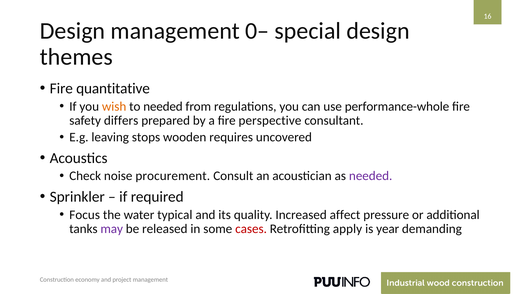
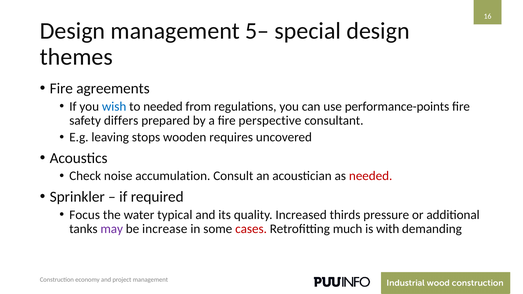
0–: 0– -> 5– (257, 31)
quantitative: quantitative -> agreements (113, 88)
wish colour: orange -> blue (114, 106)
performance-whole: performance-whole -> performance-points (397, 106)
procurement: procurement -> accumulation (173, 176)
needed colour: purple -> red (371, 176)
affect: affect -> thirds (345, 215)
released: released -> increase (165, 229)
apply: apply -> much (348, 229)
year: year -> with (388, 229)
